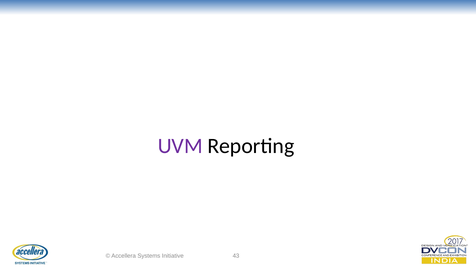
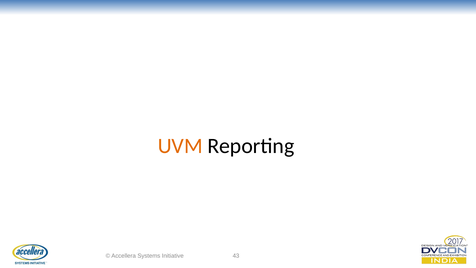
UVM colour: purple -> orange (180, 146)
